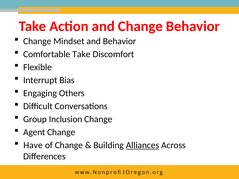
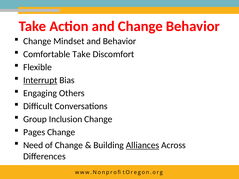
Interrupt underline: none -> present (40, 80)
Agent: Agent -> Pages (34, 132)
Have: Have -> Need (33, 145)
